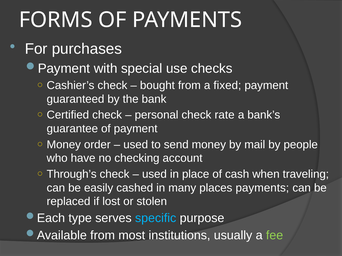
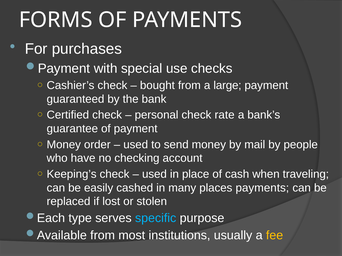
fixed: fixed -> large (227, 86)
Through’s: Through’s -> Keeping’s (72, 174)
fee colour: light green -> yellow (275, 236)
